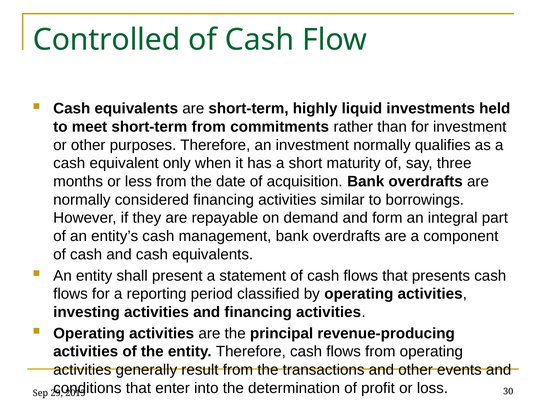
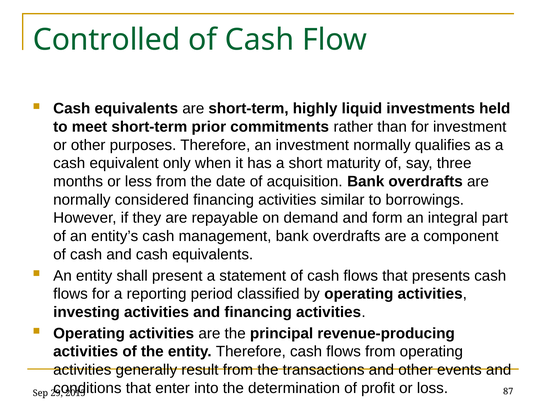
short-term from: from -> prior (209, 127)
30: 30 -> 87 (508, 391)
